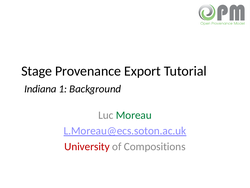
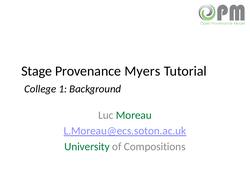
Export: Export -> Myers (142, 71)
Indiana: Indiana -> College (40, 89)
University colour: red -> green (87, 146)
